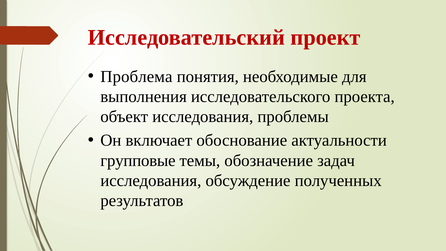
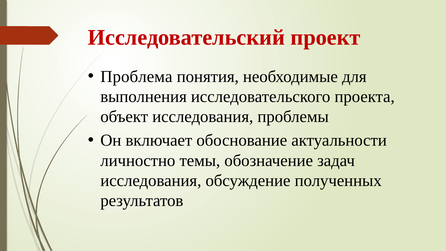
групповые: групповые -> личностно (138, 160)
